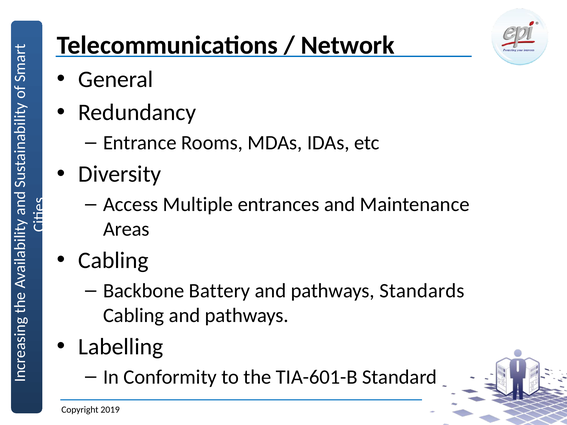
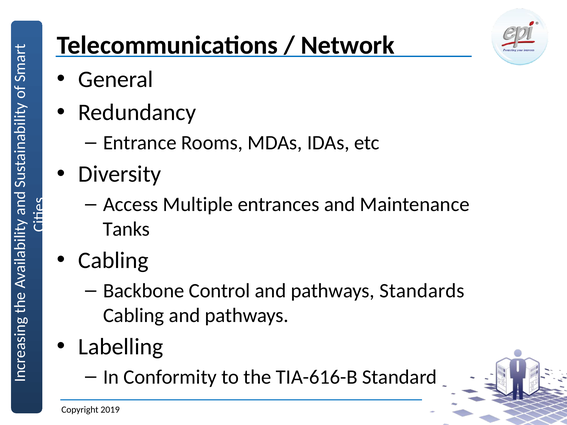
Areas: Areas -> Tanks (126, 229)
Battery: Battery -> Control (220, 291)
TIA-601-B: TIA-601-B -> TIA-616-B (317, 377)
